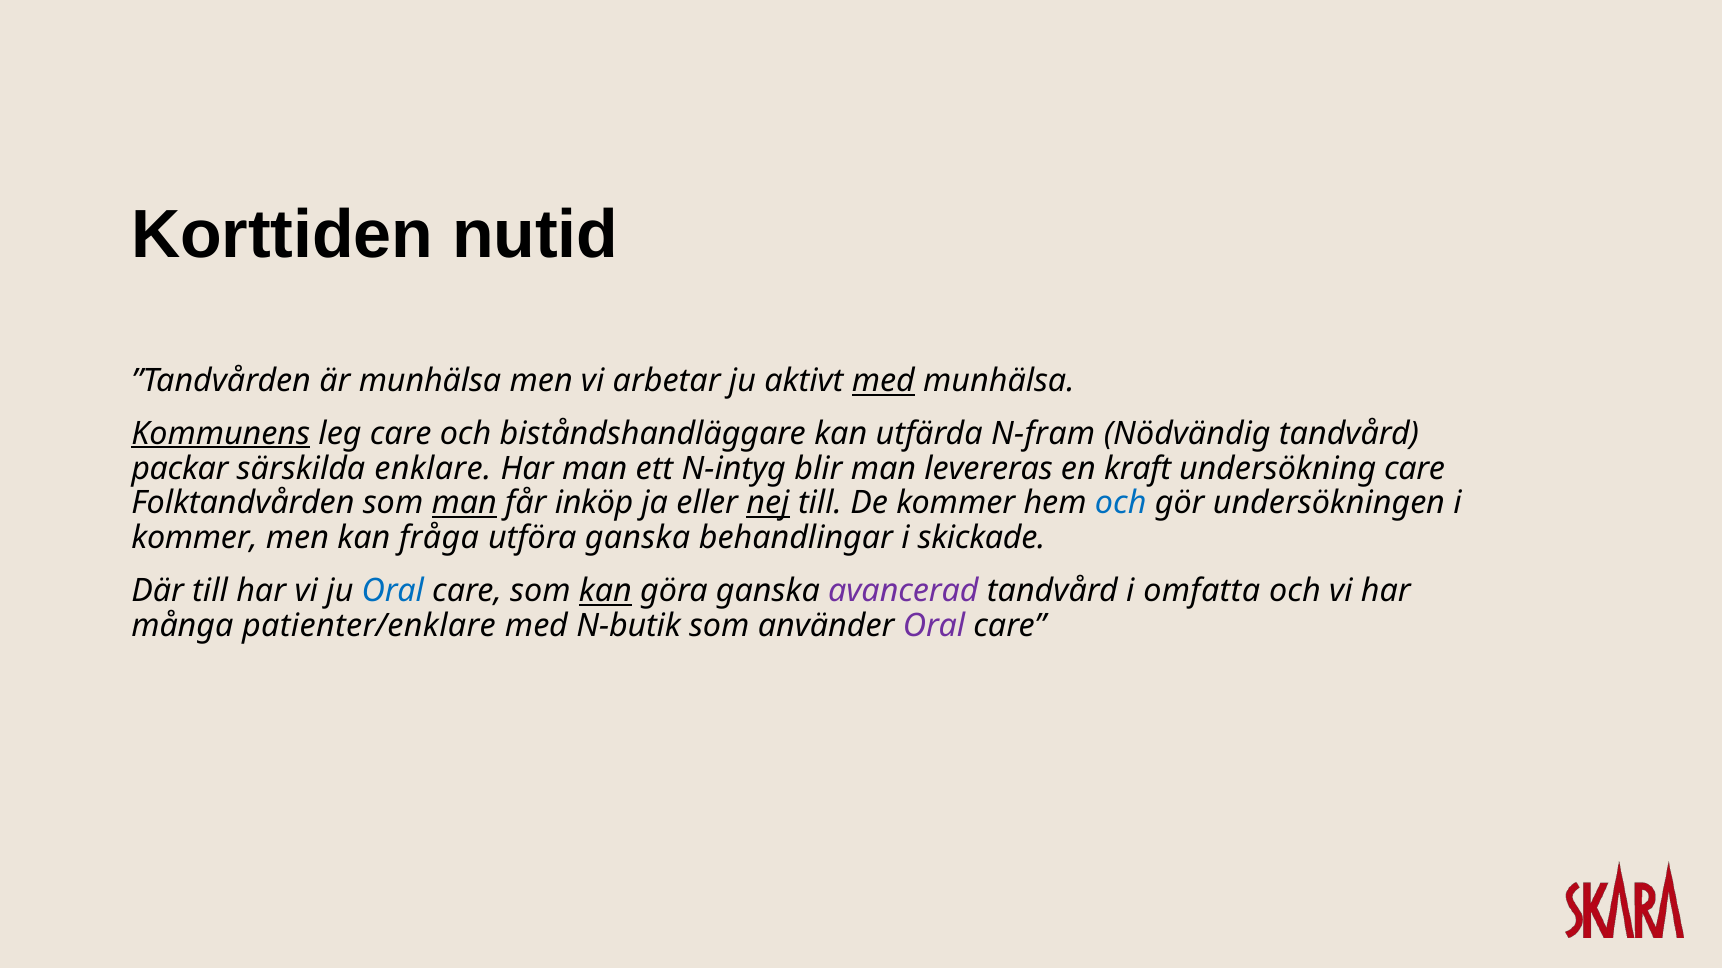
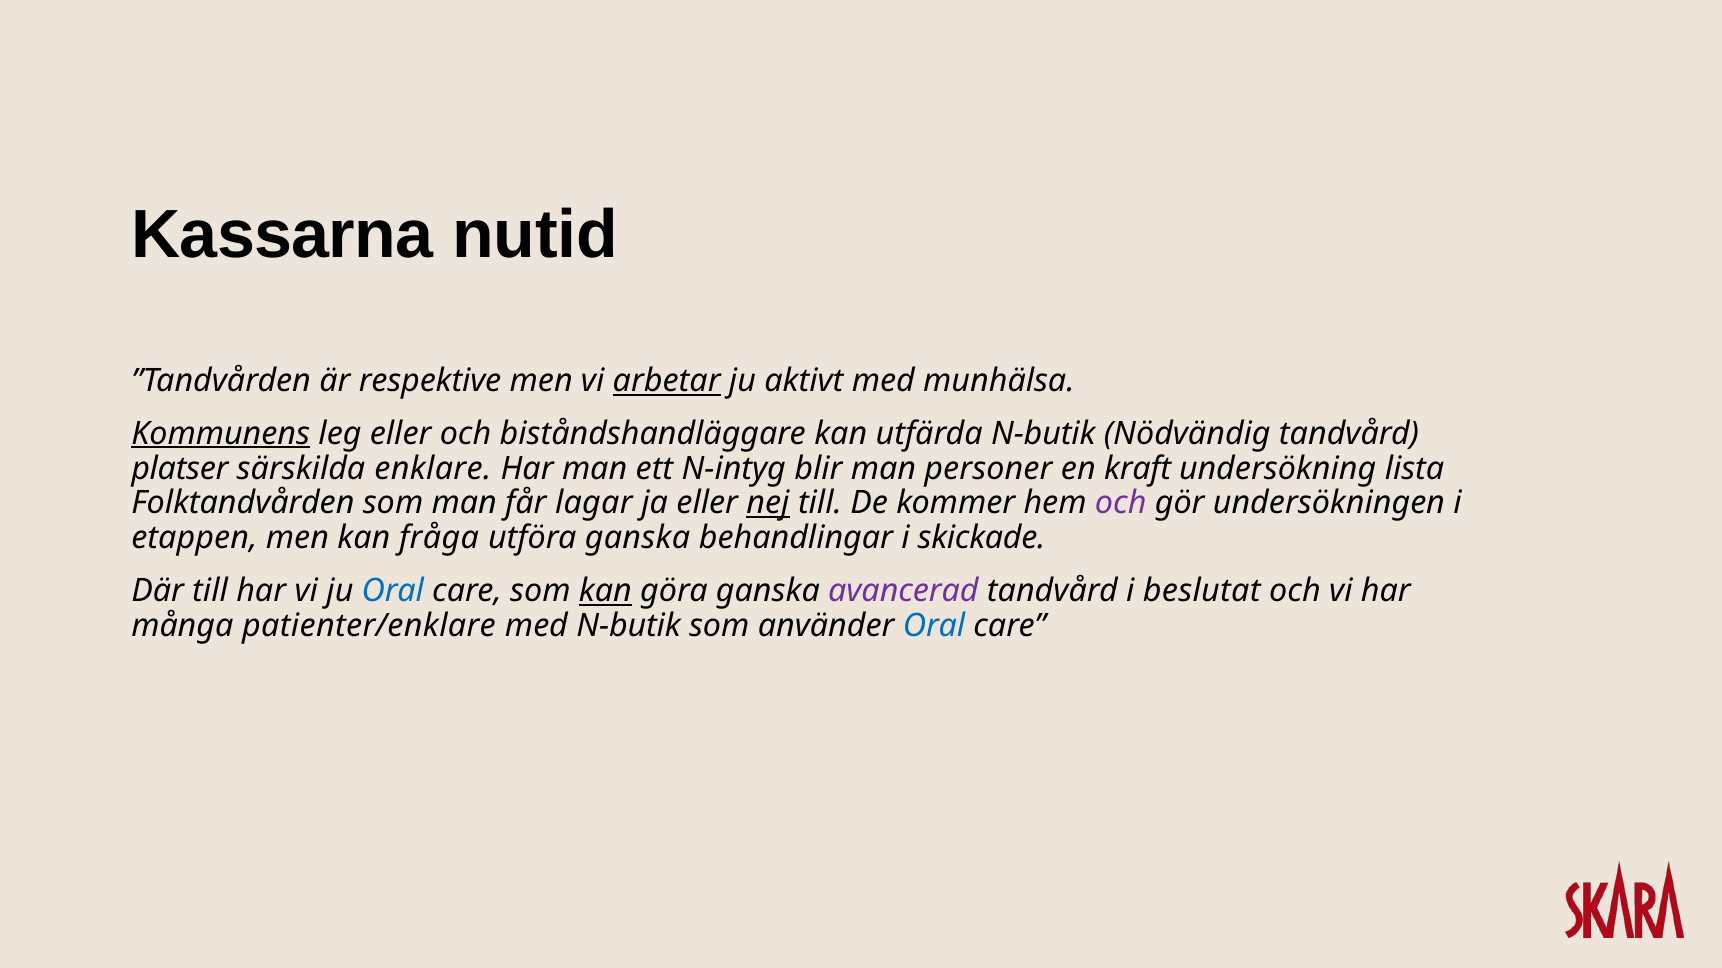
Korttiden: Korttiden -> Kassarna (282, 235)
är munhälsa: munhälsa -> respektive (430, 381)
arbetar underline: none -> present (667, 381)
med underline: present -> none (883, 381)
leg care: care -> eller (401, 434)
utfärda N-fram: N-fram -> N-butik (1043, 434)
packar: packar -> platser (180, 469)
levereras: levereras -> personer (988, 469)
undersökning care: care -> lista (1414, 469)
man underline: present -> none (464, 504)
inköp: inköp -> lagar (594, 504)
och colour: blue -> purple (1121, 504)
kommer: kommer -> etappen (194, 538)
omfatta: omfatta -> beslutat (1202, 591)
Oral colour: purple -> blue (934, 626)
